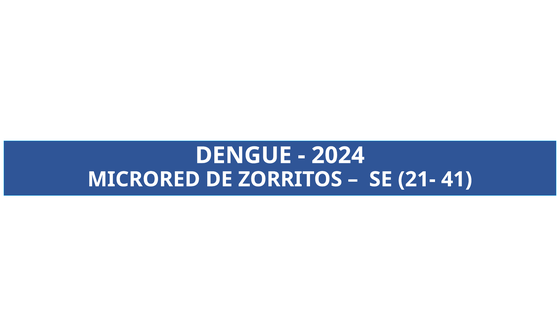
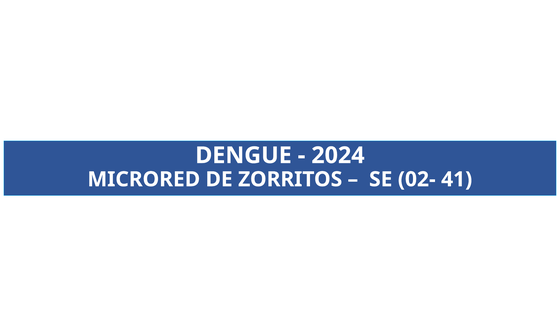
21-: 21- -> 02- (417, 179)
